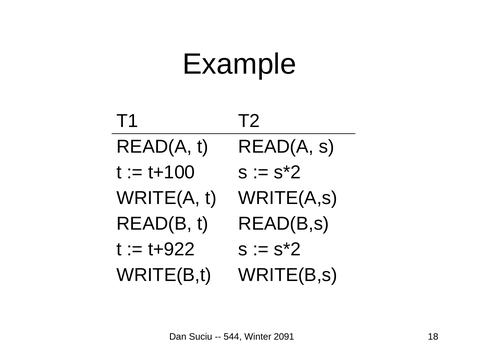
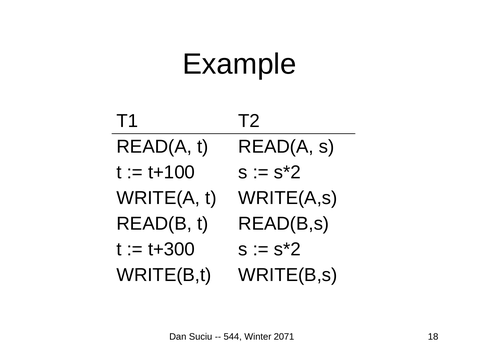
t+922: t+922 -> t+300 (172, 249)
2091: 2091 -> 2071 (284, 336)
